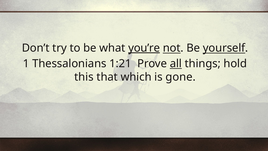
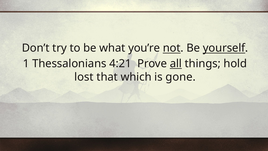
you’re underline: present -> none (144, 48)
1:21: 1:21 -> 4:21 (120, 64)
this: this -> lost (84, 77)
